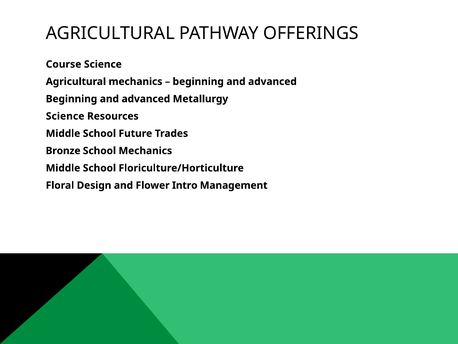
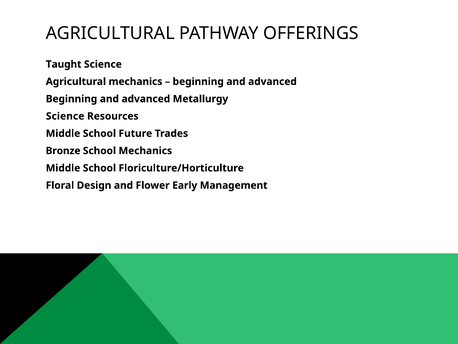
Course: Course -> Taught (64, 64)
Intro: Intro -> Early (185, 185)
